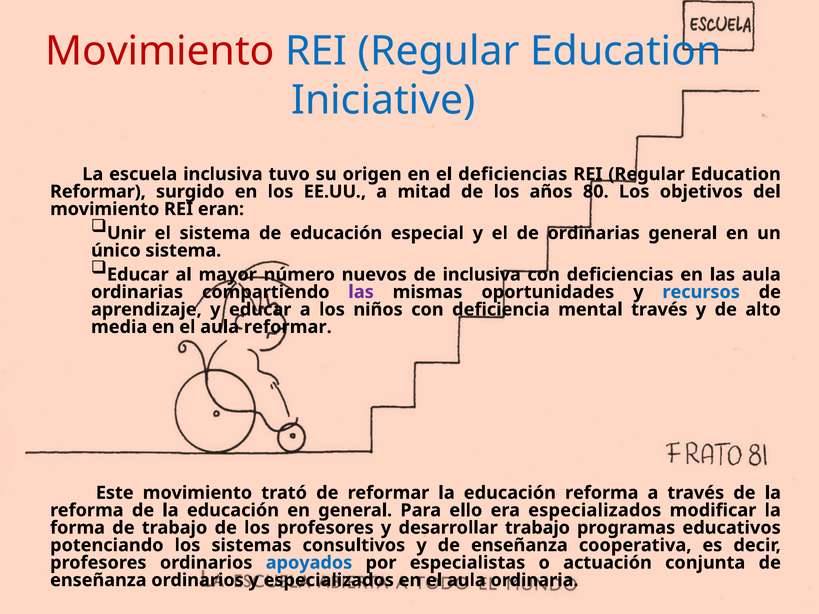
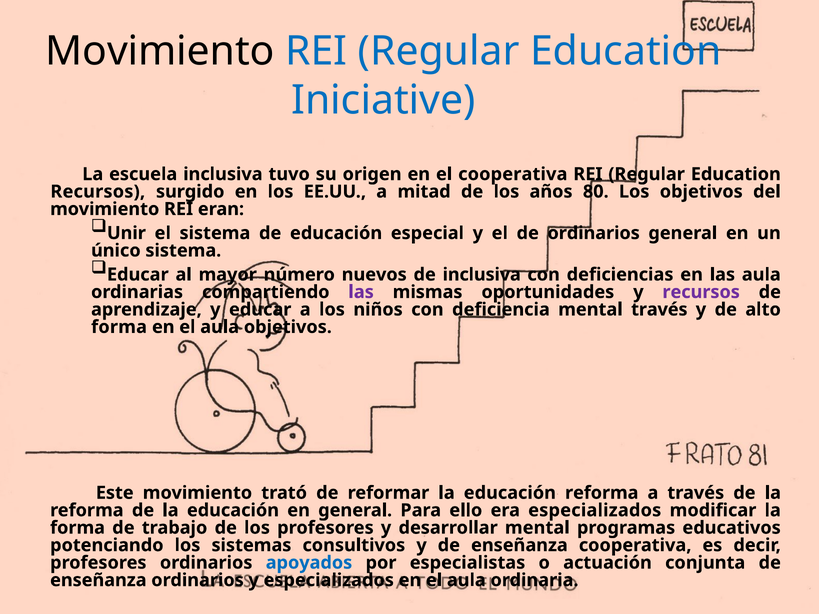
Movimiento colour: red -> black (160, 51)
el deficiencias: deficiencias -> cooperativa (513, 174)
Reformar: Reformar -> Recursos (98, 192)
de ordinarias: ordinarias -> ordinarios (594, 233)
recursos colour: blue -> purple (701, 292)
media: media -> forma (119, 327)
aula reformar: reformar -> objetivos (288, 327)
desarrollar trabajo: trabajo -> mental (537, 528)
